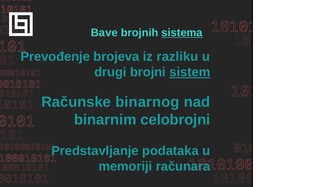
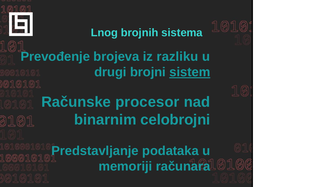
Bave: Bave -> Lnog (104, 33)
sistema underline: present -> none (182, 33)
binarnog: binarnog -> procesor (147, 102)
